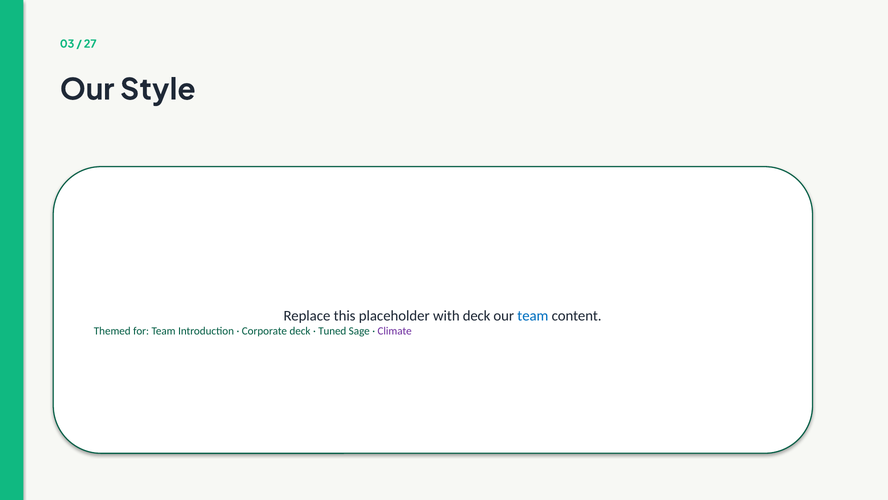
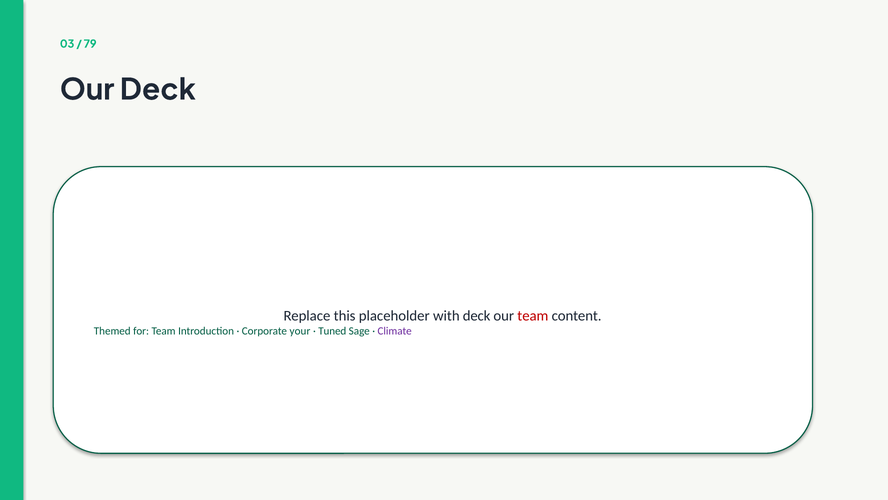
27: 27 -> 79 (90, 44)
Our Style: Style -> Deck (158, 90)
team colour: blue -> red (533, 316)
Corporate deck: deck -> your (300, 331)
